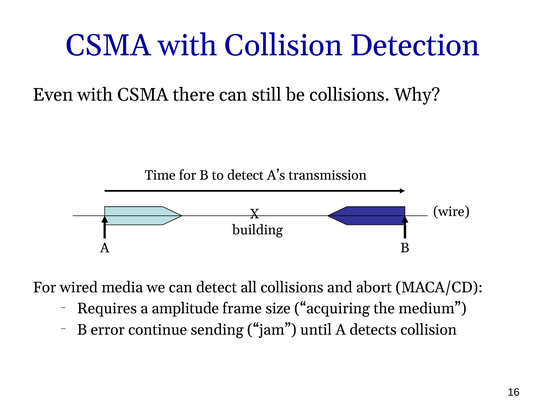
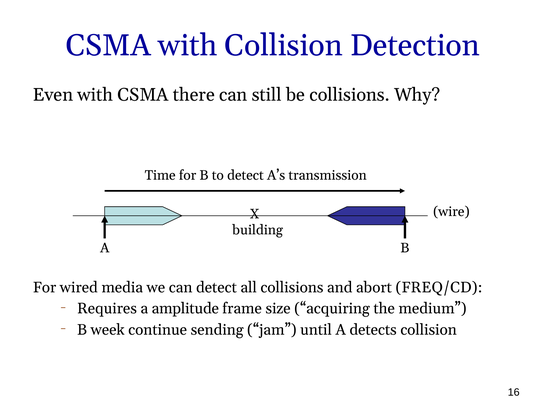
MACA/CD: MACA/CD -> FREQ/CD (439, 288)
error: error -> week (108, 330)
